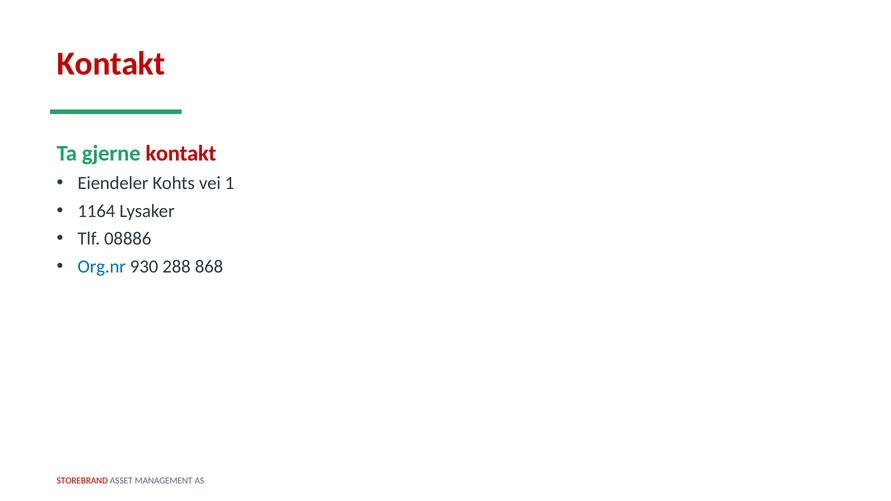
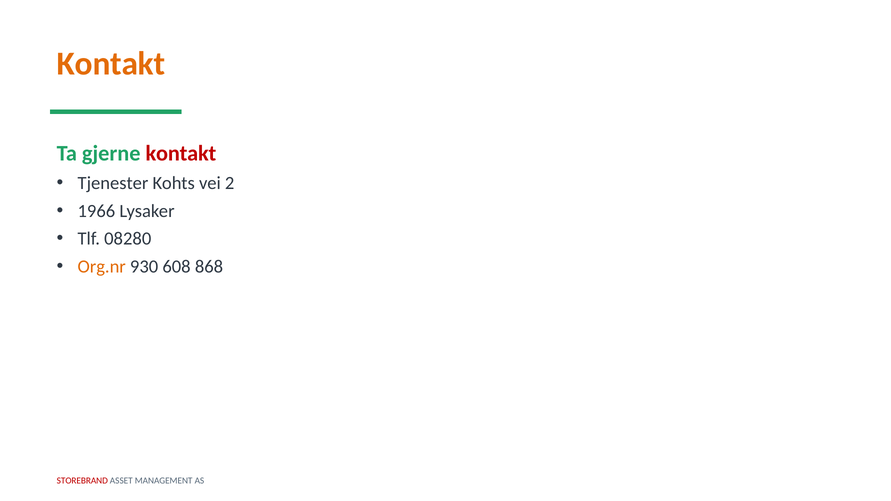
Kontakt colour: red -> orange (111, 64)
Eiendeler: Eiendeler -> Tjenester (113, 183)
1: 1 -> 2 (230, 183)
1164: 1164 -> 1966 (96, 211)
08886: 08886 -> 08280 (128, 239)
Org.nr colour: blue -> orange (102, 267)
288: 288 -> 608 (177, 267)
